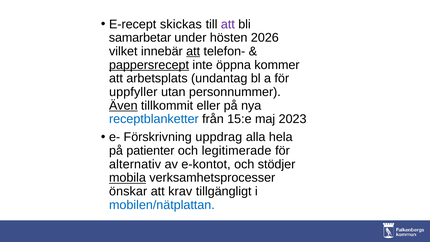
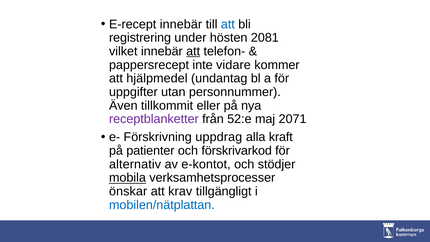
E-recept skickas: skickas -> innebär (181, 24)
att colour: purple -> blue (228, 24)
samarbetar: samarbetar -> registrering (140, 38)
2026: 2026 -> 2081 (265, 38)
pappersrecept underline: present -> none (149, 65)
öppna: öppna -> vidare (233, 65)
arbetsplats: arbetsplats -> hjälpmedel (157, 78)
uppfyller: uppfyller -> uppgifter (133, 92)
Även underline: present -> none (123, 106)
receptblanketter colour: blue -> purple (154, 119)
15:e: 15:e -> 52:e (239, 119)
2023: 2023 -> 2071 (293, 119)
hela: hela -> kraft (281, 137)
legitimerade: legitimerade -> förskrivarkod (237, 151)
